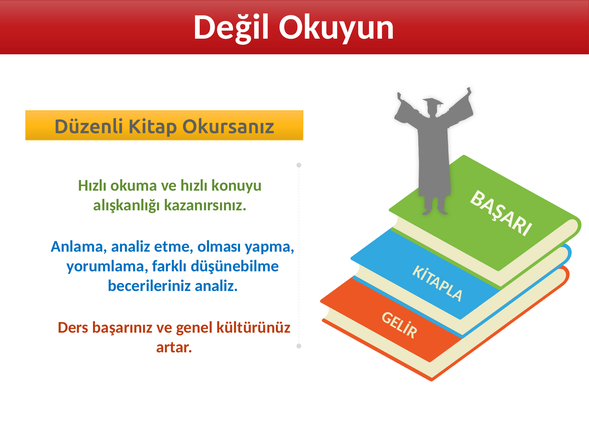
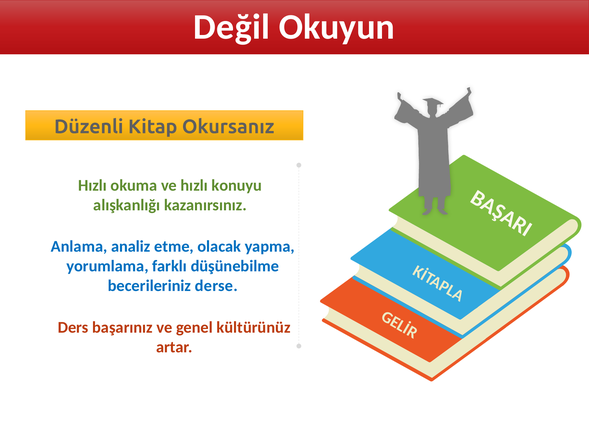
olması: olması -> olacak (219, 247)
becerileriniz analiz: analiz -> derse (216, 286)
